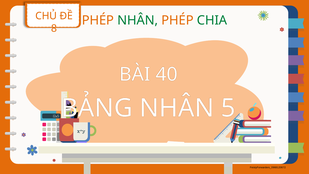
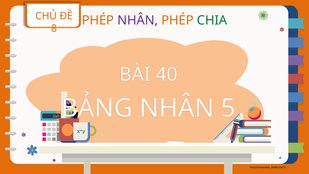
NHÂN colour: green -> purple (138, 20)
